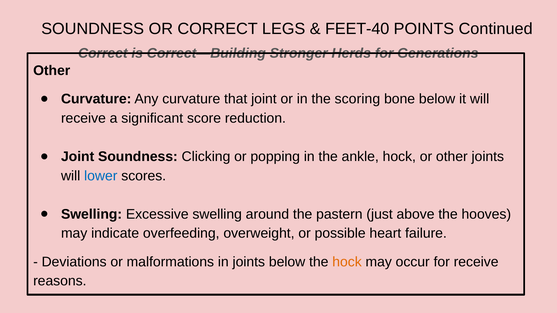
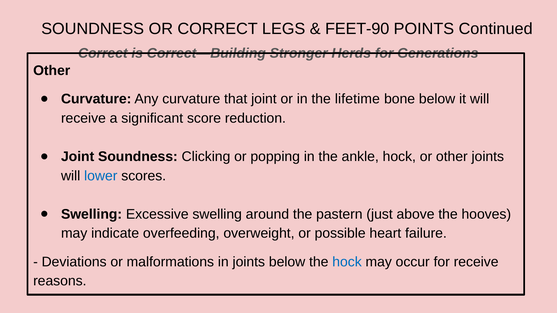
FEET-40: FEET-40 -> FEET-90 (357, 29)
scoring: scoring -> lifetime (357, 99)
hock colour: orange -> blue (347, 262)
